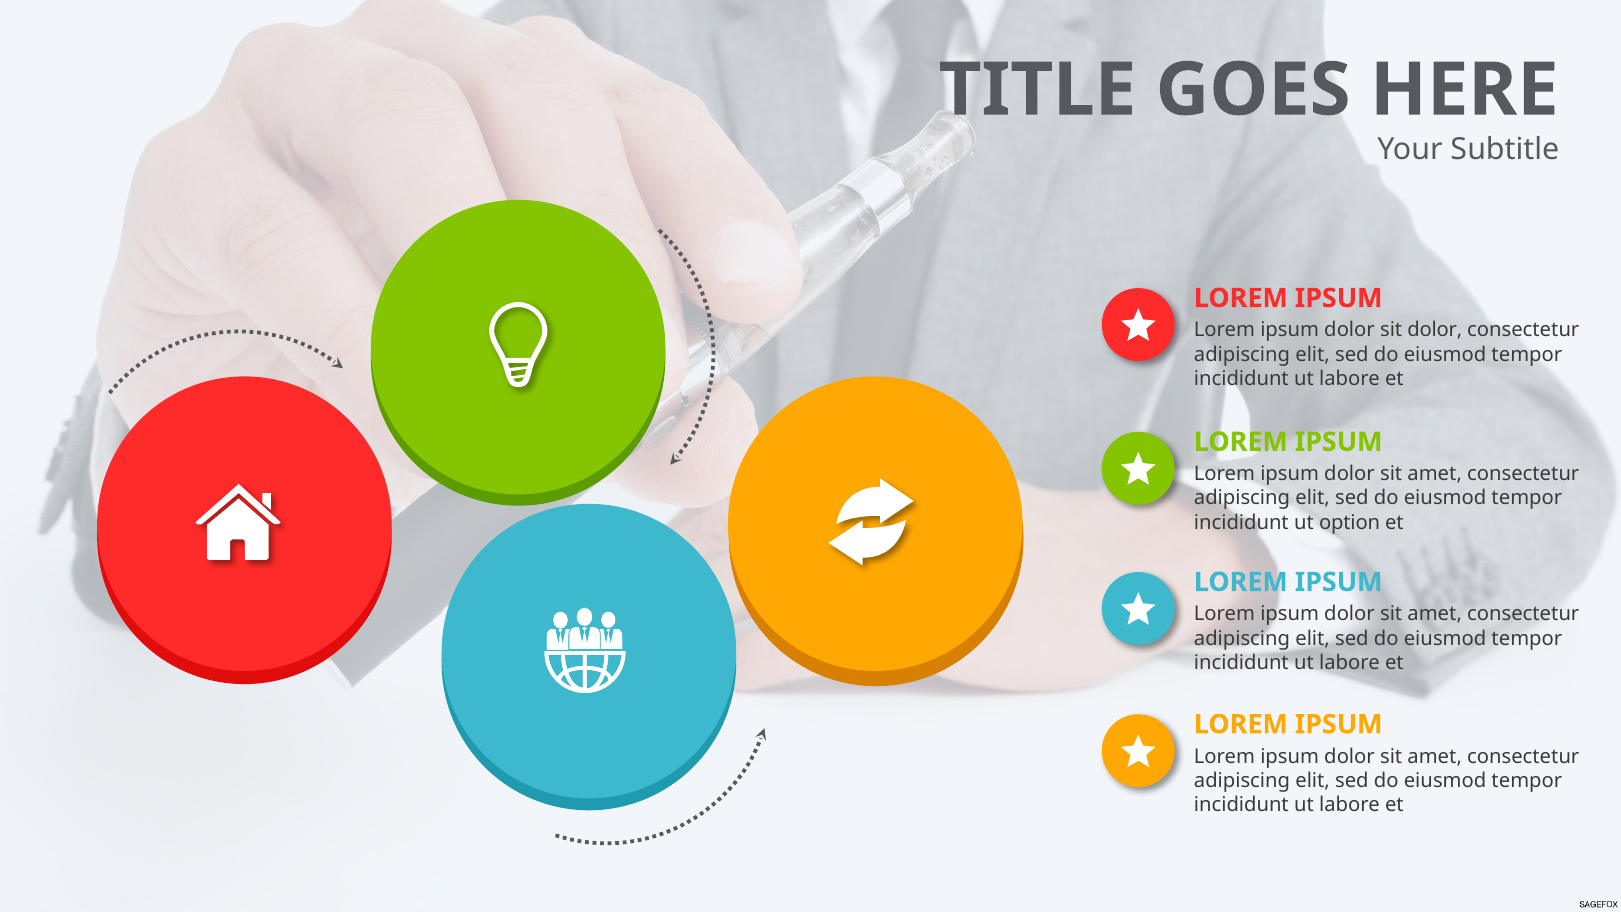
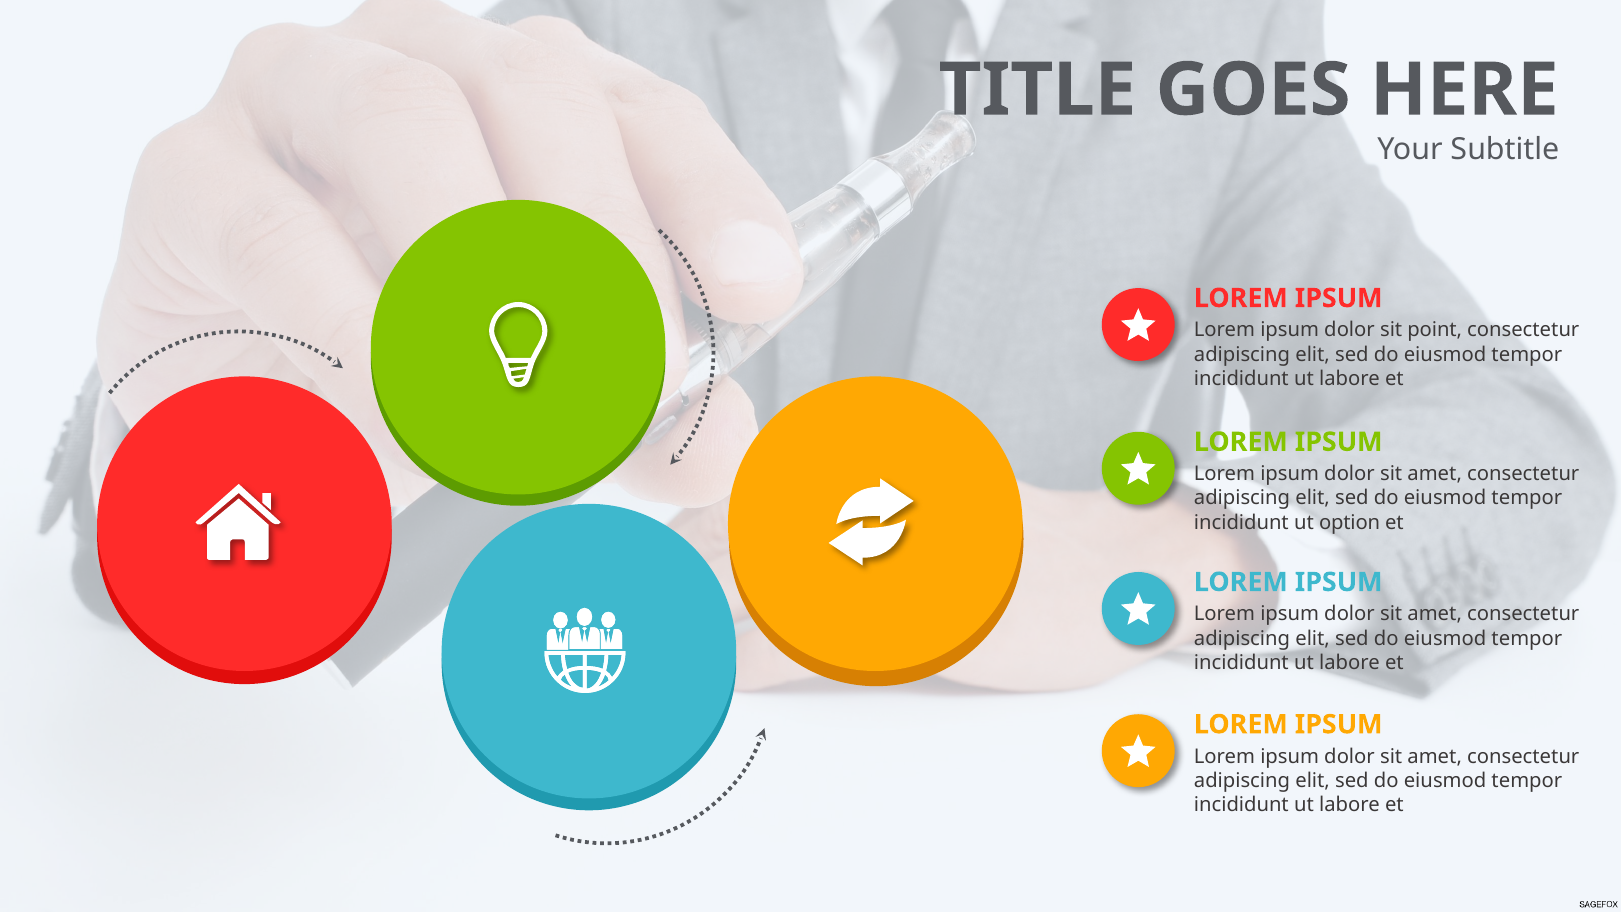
sit dolor: dolor -> point (1435, 330)
